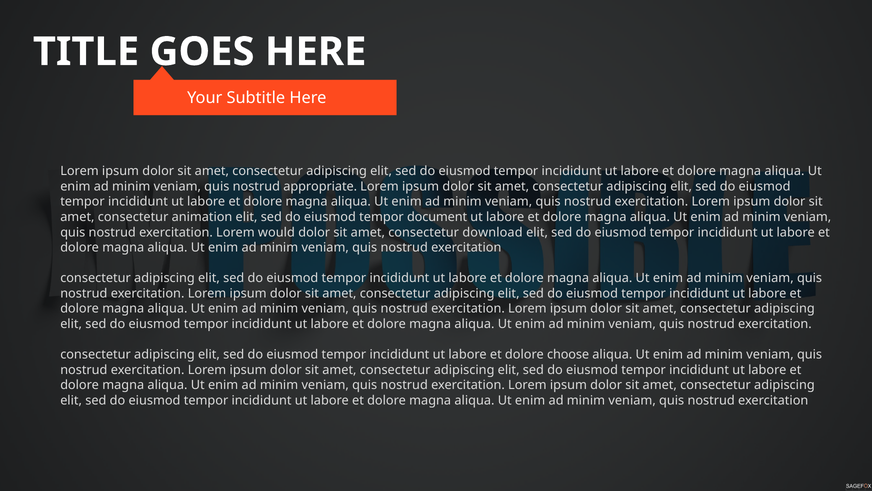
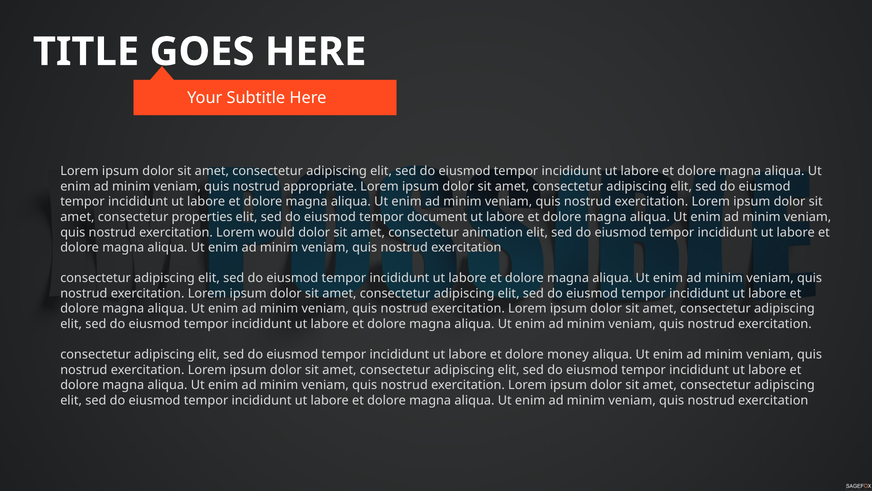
animation: animation -> properties (202, 217)
download: download -> animation (493, 232)
choose: choose -> money (568, 354)
